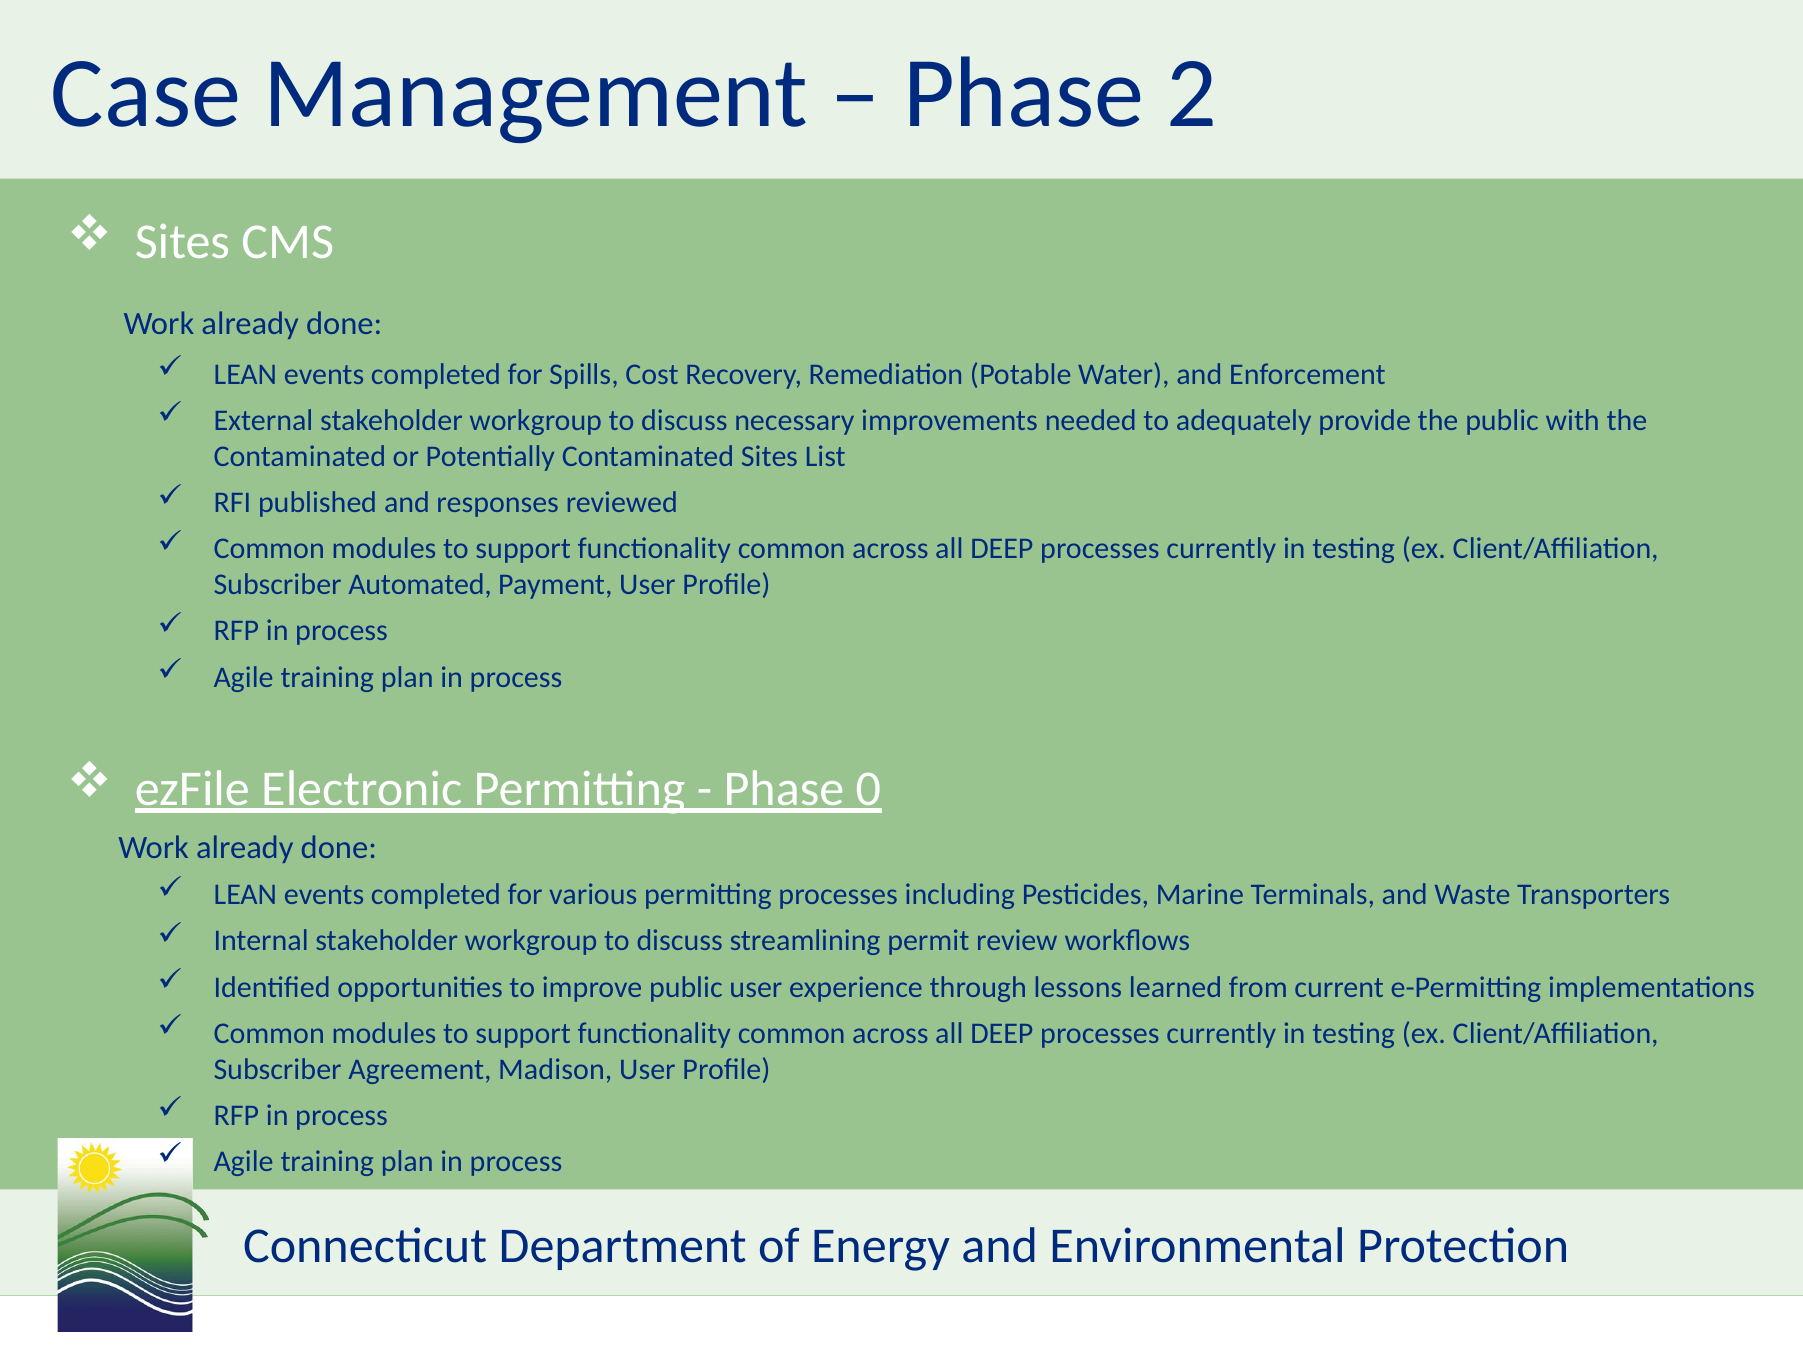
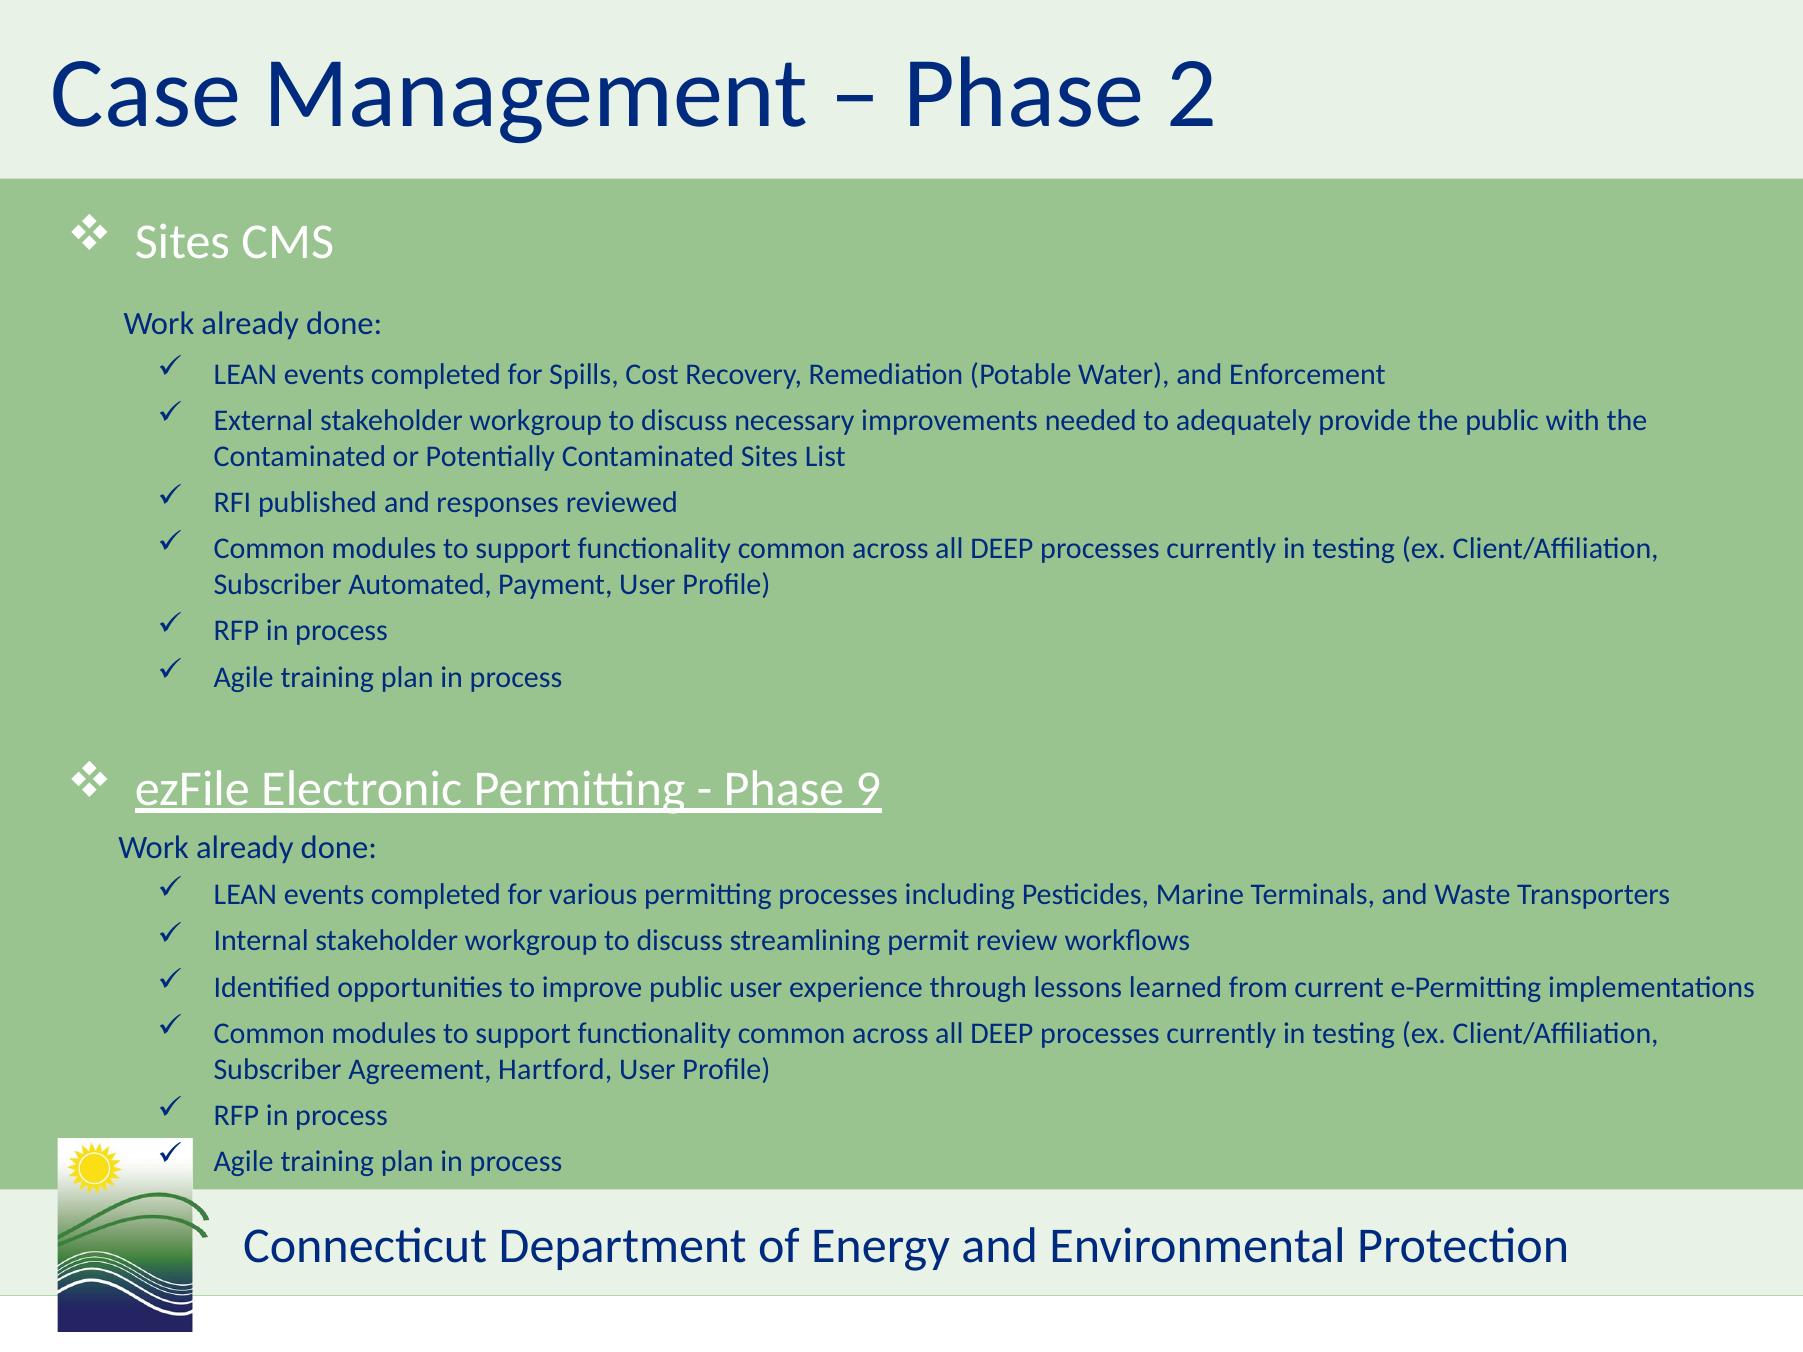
0: 0 -> 9 (868, 789)
Madison: Madison -> Hartford (555, 1069)
